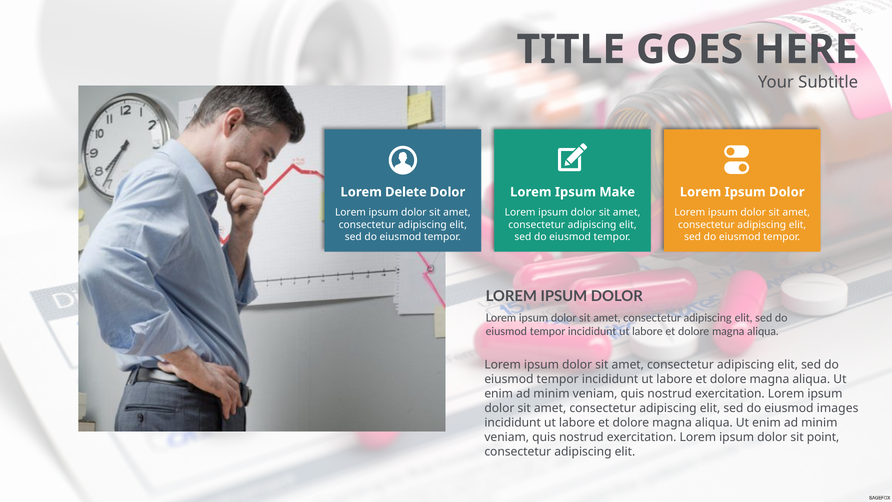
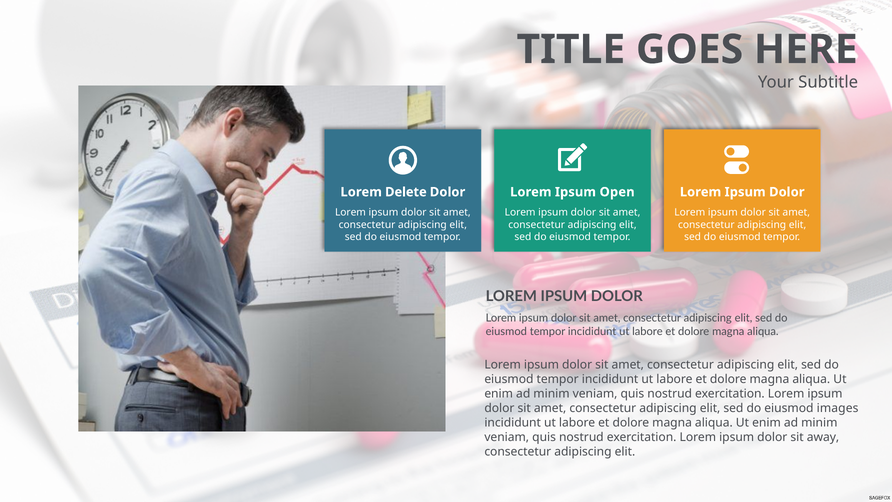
Make: Make -> Open (617, 192)
point: point -> away (823, 437)
